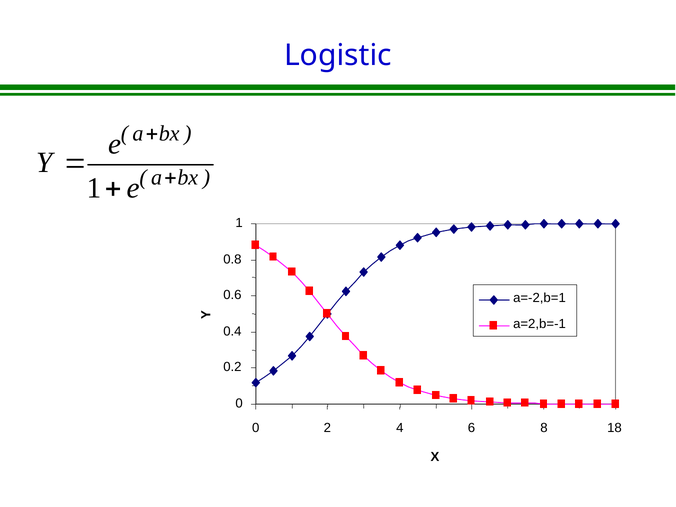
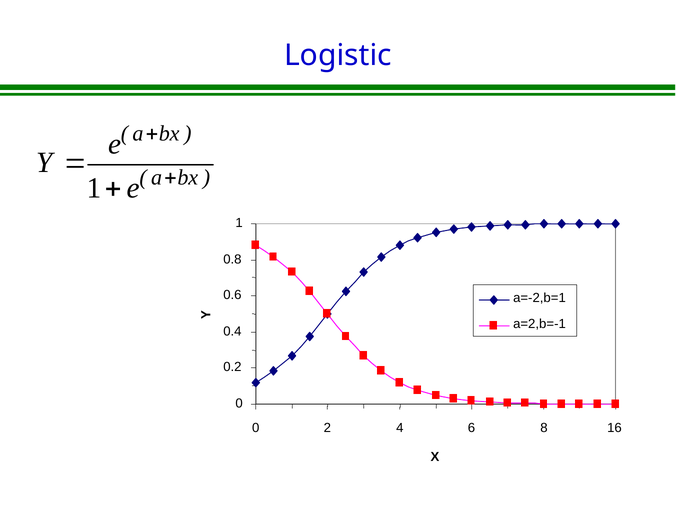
18: 18 -> 16 (614, 428)
